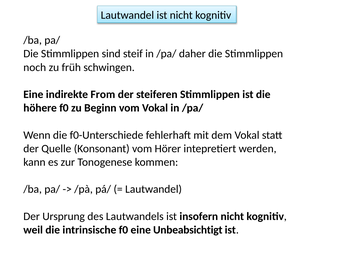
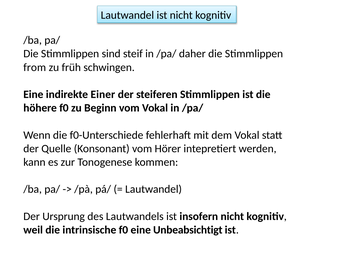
noch: noch -> from (35, 67)
From: From -> Einer (103, 94)
